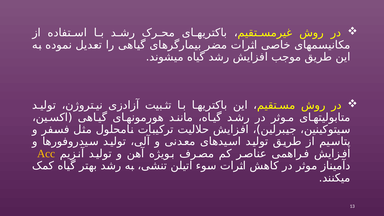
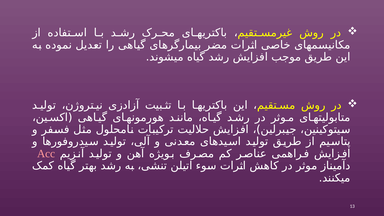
Acc colour: yellow -> pink (46, 154)
